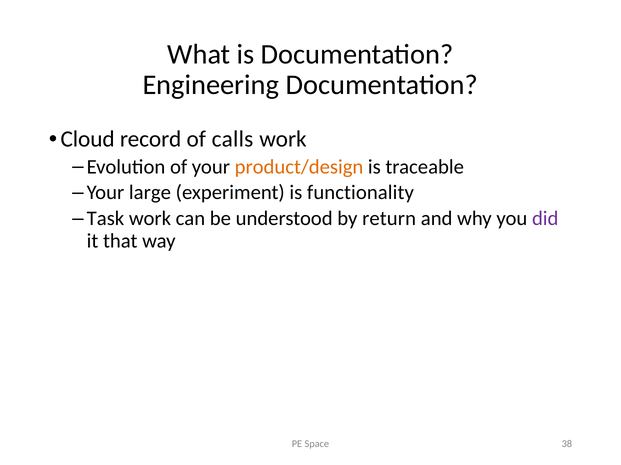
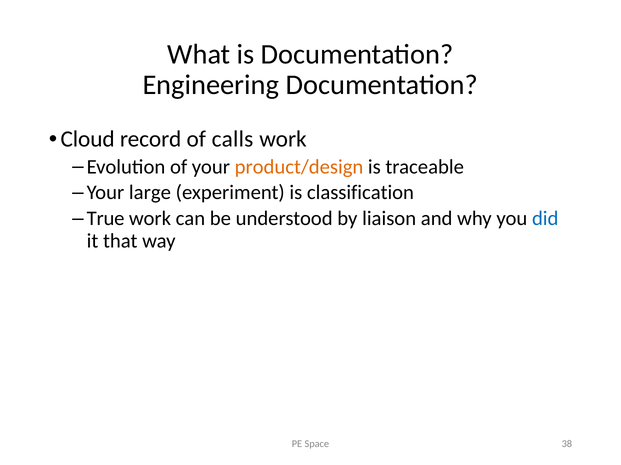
functionality: functionality -> classification (360, 193)
Task: Task -> True (106, 219)
return: return -> liaison (389, 219)
did colour: purple -> blue (545, 219)
